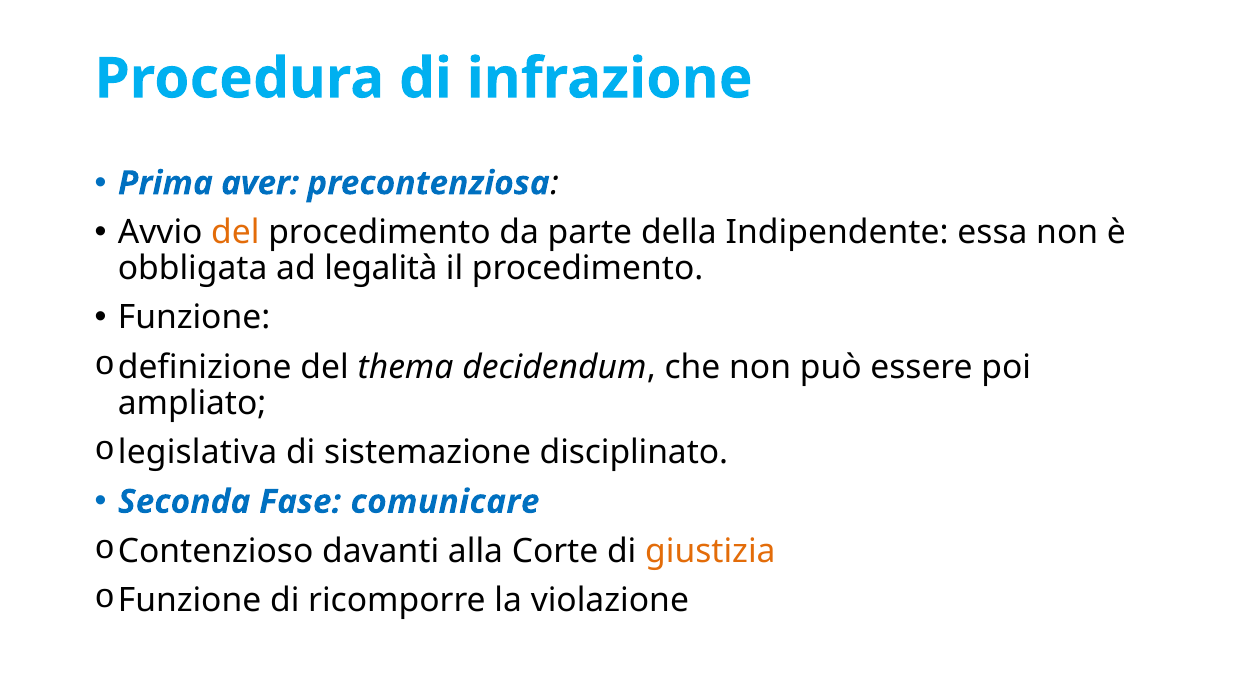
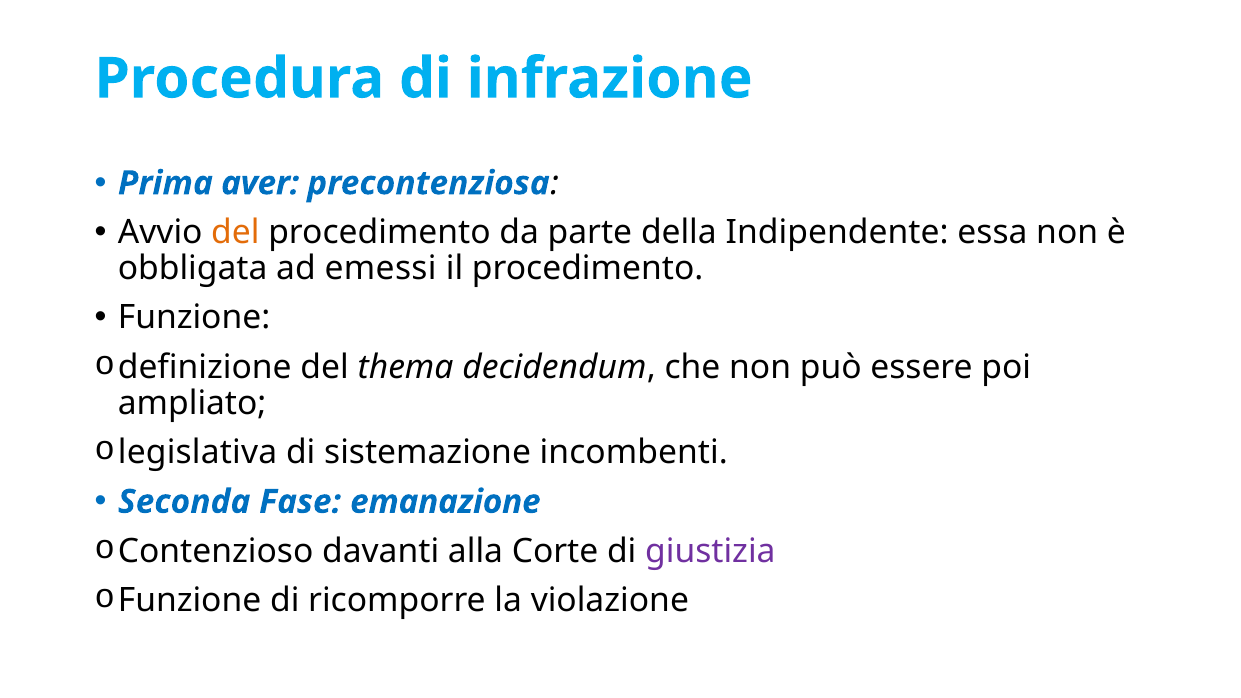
legalità: legalità -> emessi (381, 269)
disciplinato: disciplinato -> incombenti (634, 453)
comunicare: comunicare -> emanazione (445, 502)
giustizia colour: orange -> purple (710, 551)
